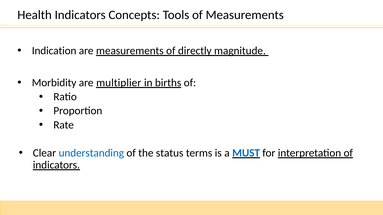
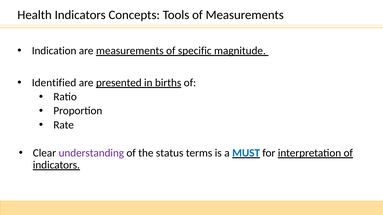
directly: directly -> specific (195, 51)
Morbidity: Morbidity -> Identified (54, 83)
multiplier: multiplier -> presented (119, 83)
understanding colour: blue -> purple (91, 153)
